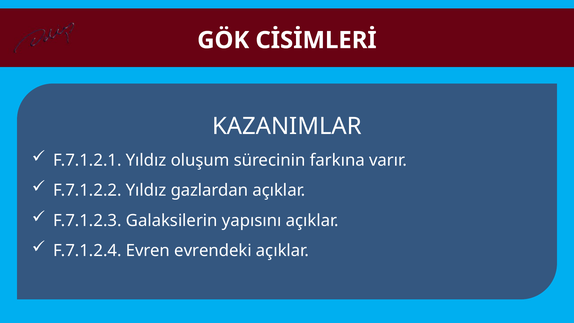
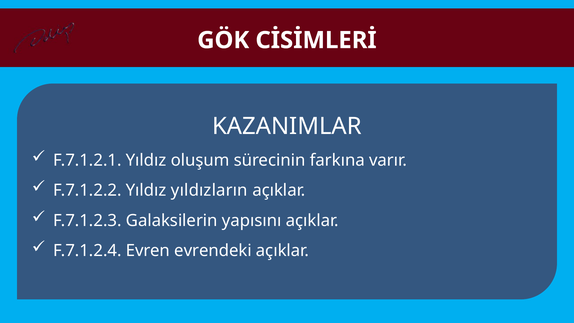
gazlardan: gazlardan -> yıldızların (209, 190)
